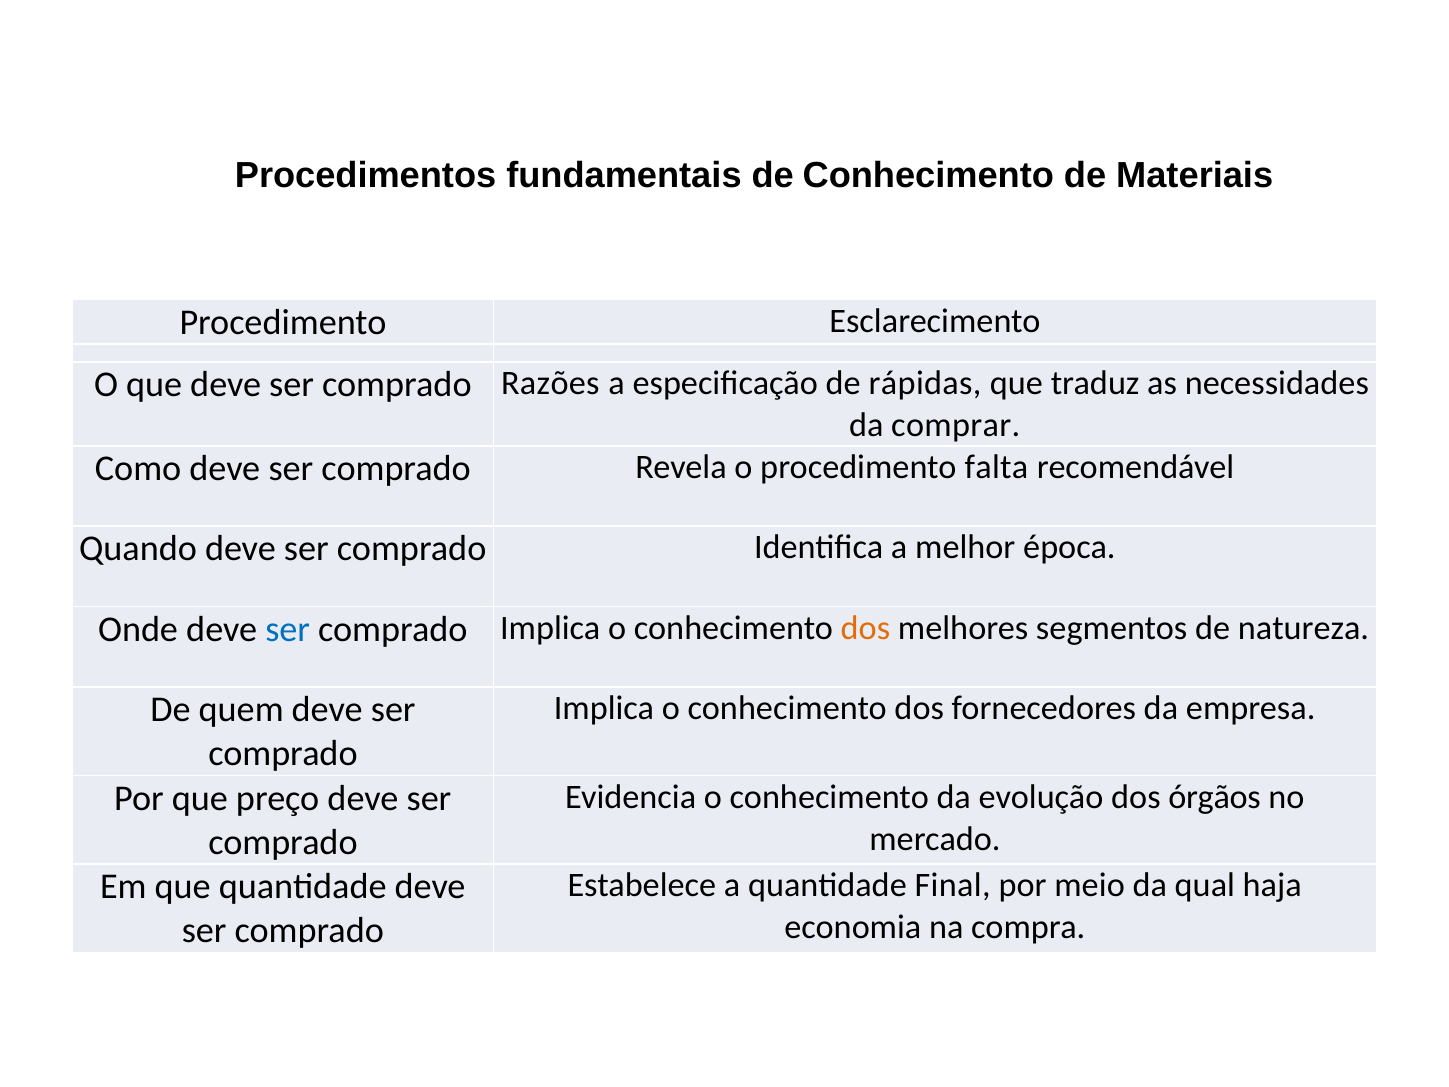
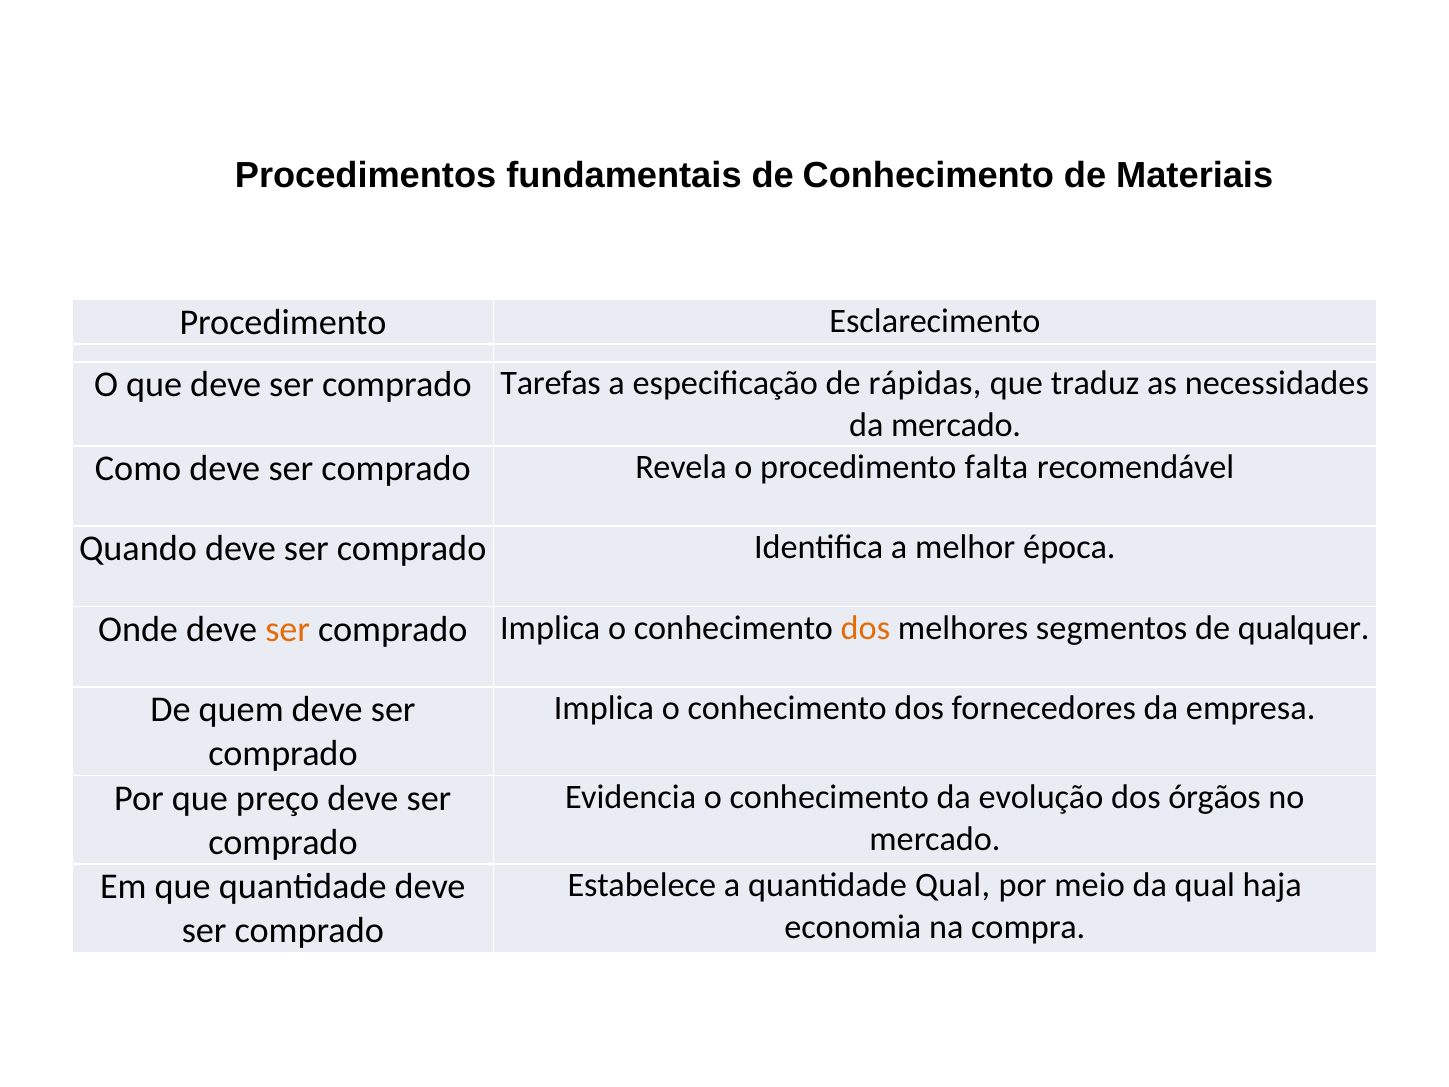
Razões: Razões -> Tarefas (551, 383)
da comprar: comprar -> mercado (956, 425)
ser colour: blue -> orange (288, 629)
natureza: natureza -> qualquer (1304, 628)
quantidade Final: Final -> Qual (953, 885)
